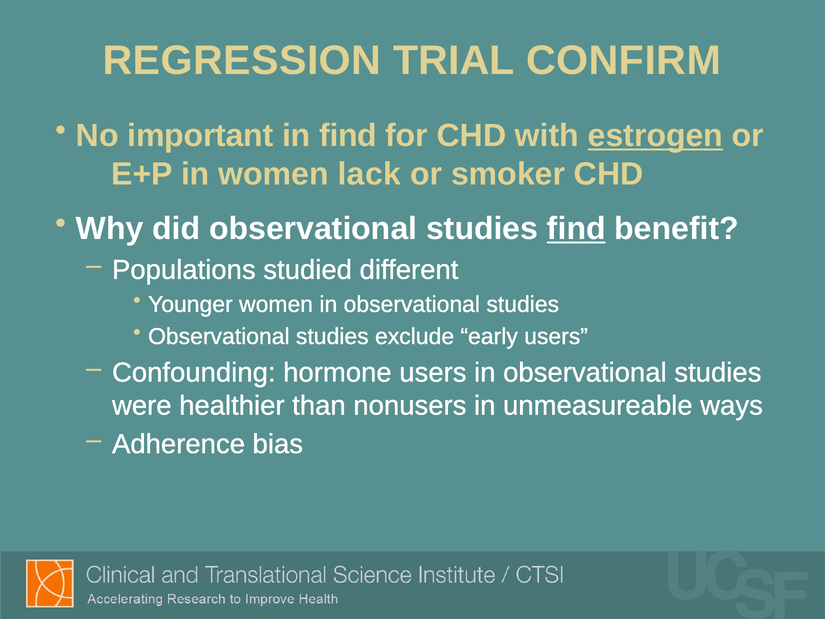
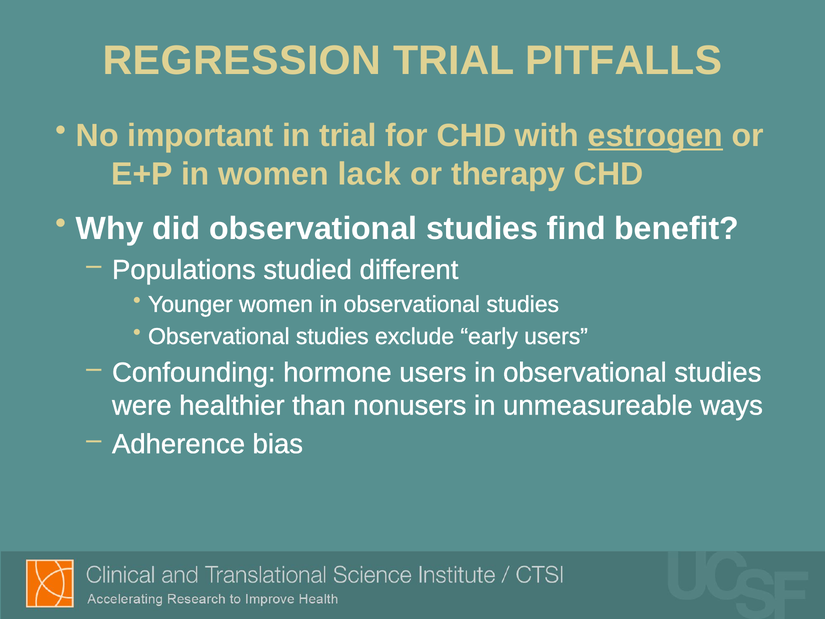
CONFIRM: CONFIRM -> PITFALLS (624, 60)
in find: find -> trial (348, 136)
smoker: smoker -> therapy (508, 174)
find underline: present -> none (576, 229)
